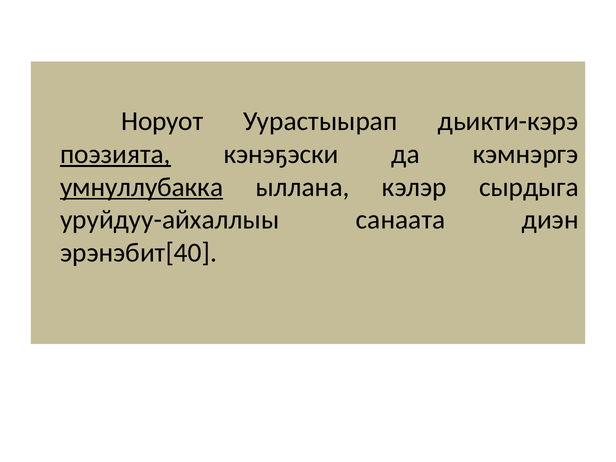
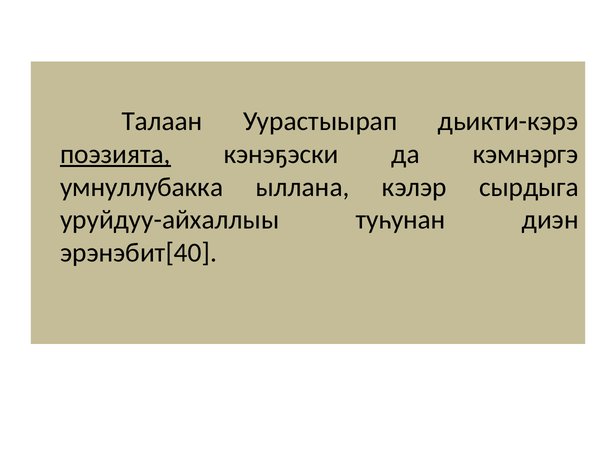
Норуот: Норуот -> Талаан (162, 121)
умнуллубакка underline: present -> none (142, 187)
санаата: санаата -> туһунан (401, 220)
